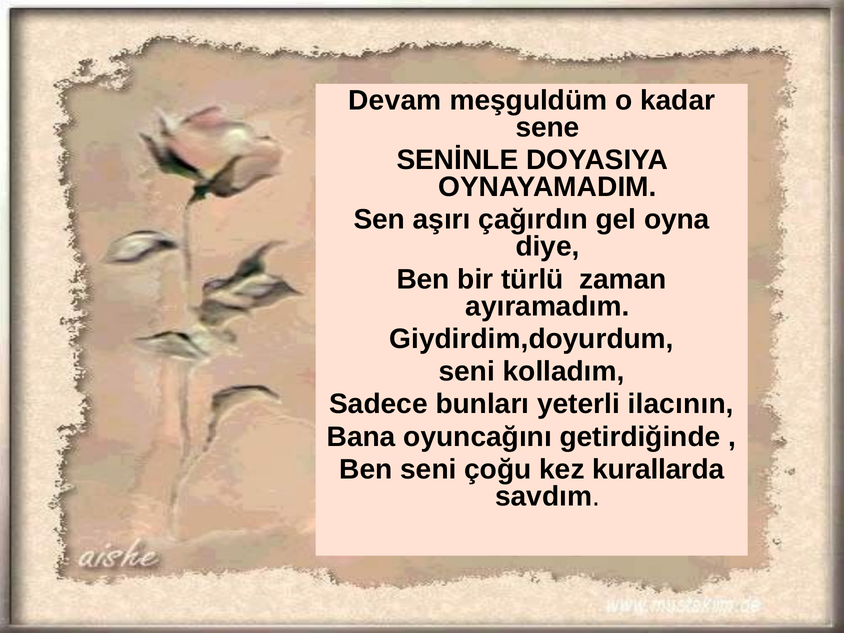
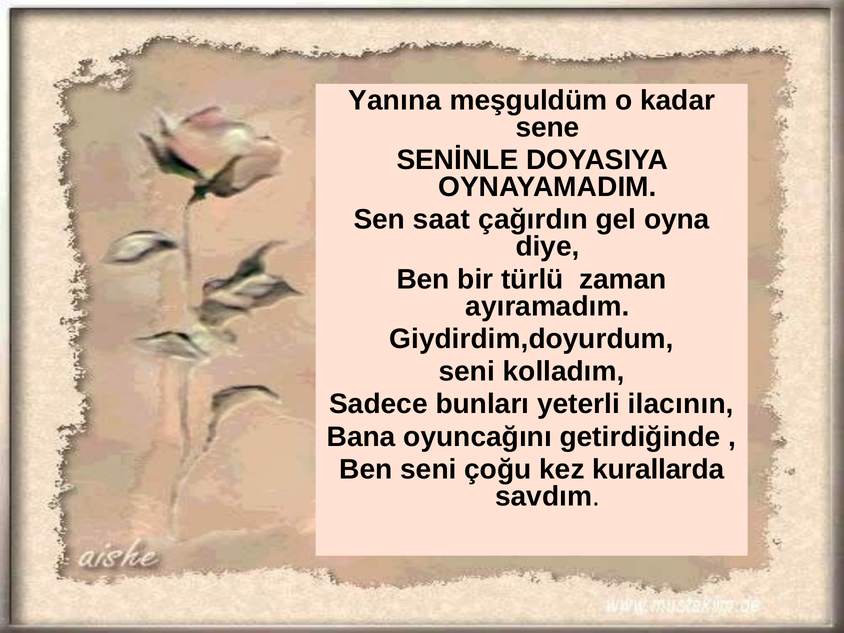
Devam: Devam -> Yanına (395, 100)
aşırı: aşırı -> saat (442, 220)
